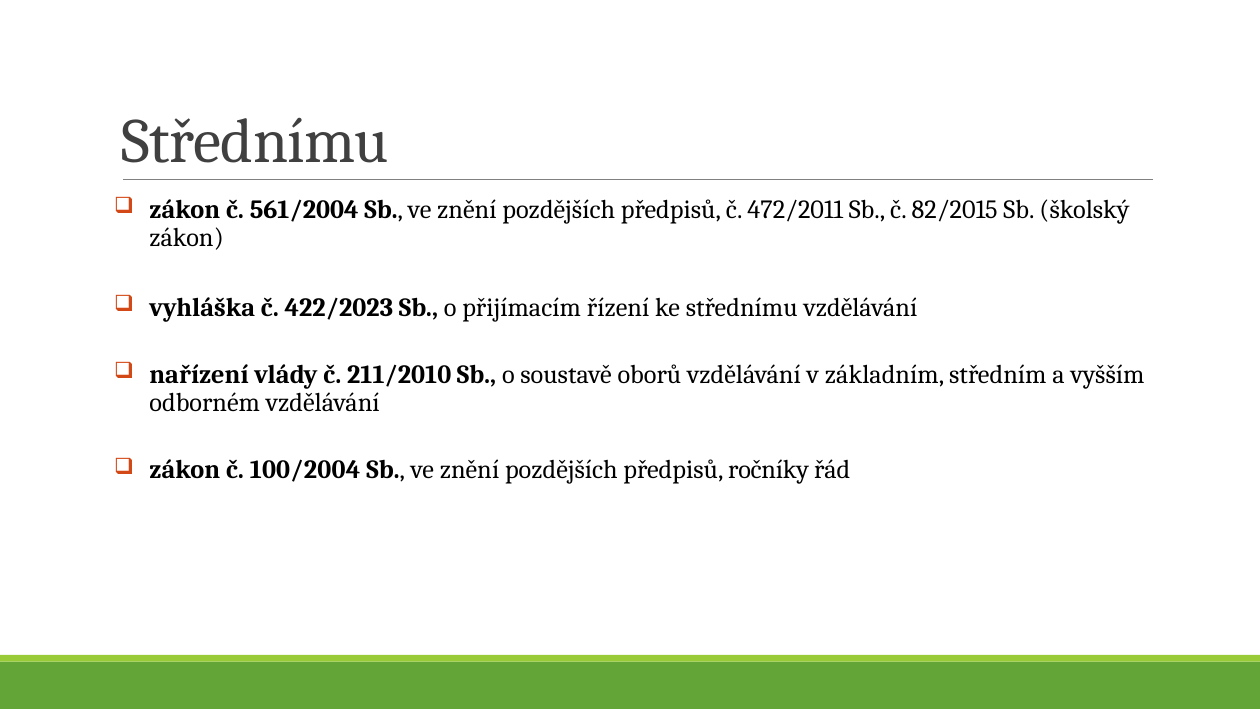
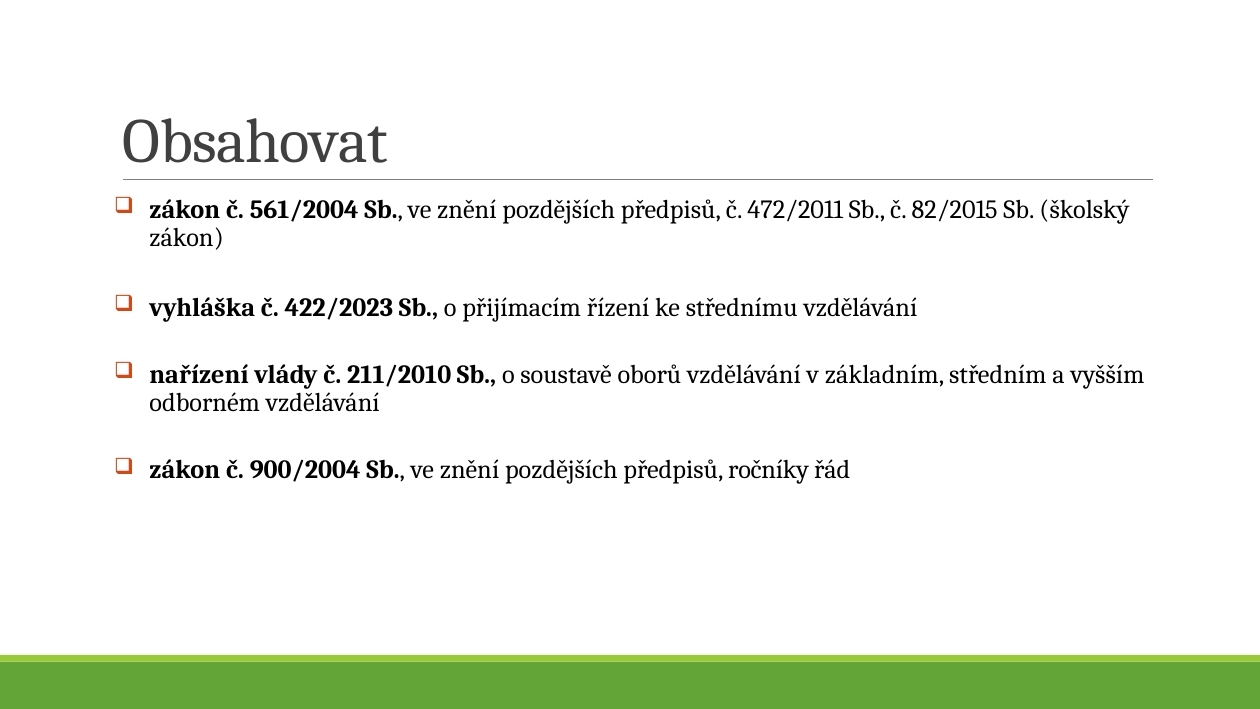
Střednímu: Střednímu -> Obsahovat (255, 141)
100/2004: 100/2004 -> 900/2004 (305, 470)
